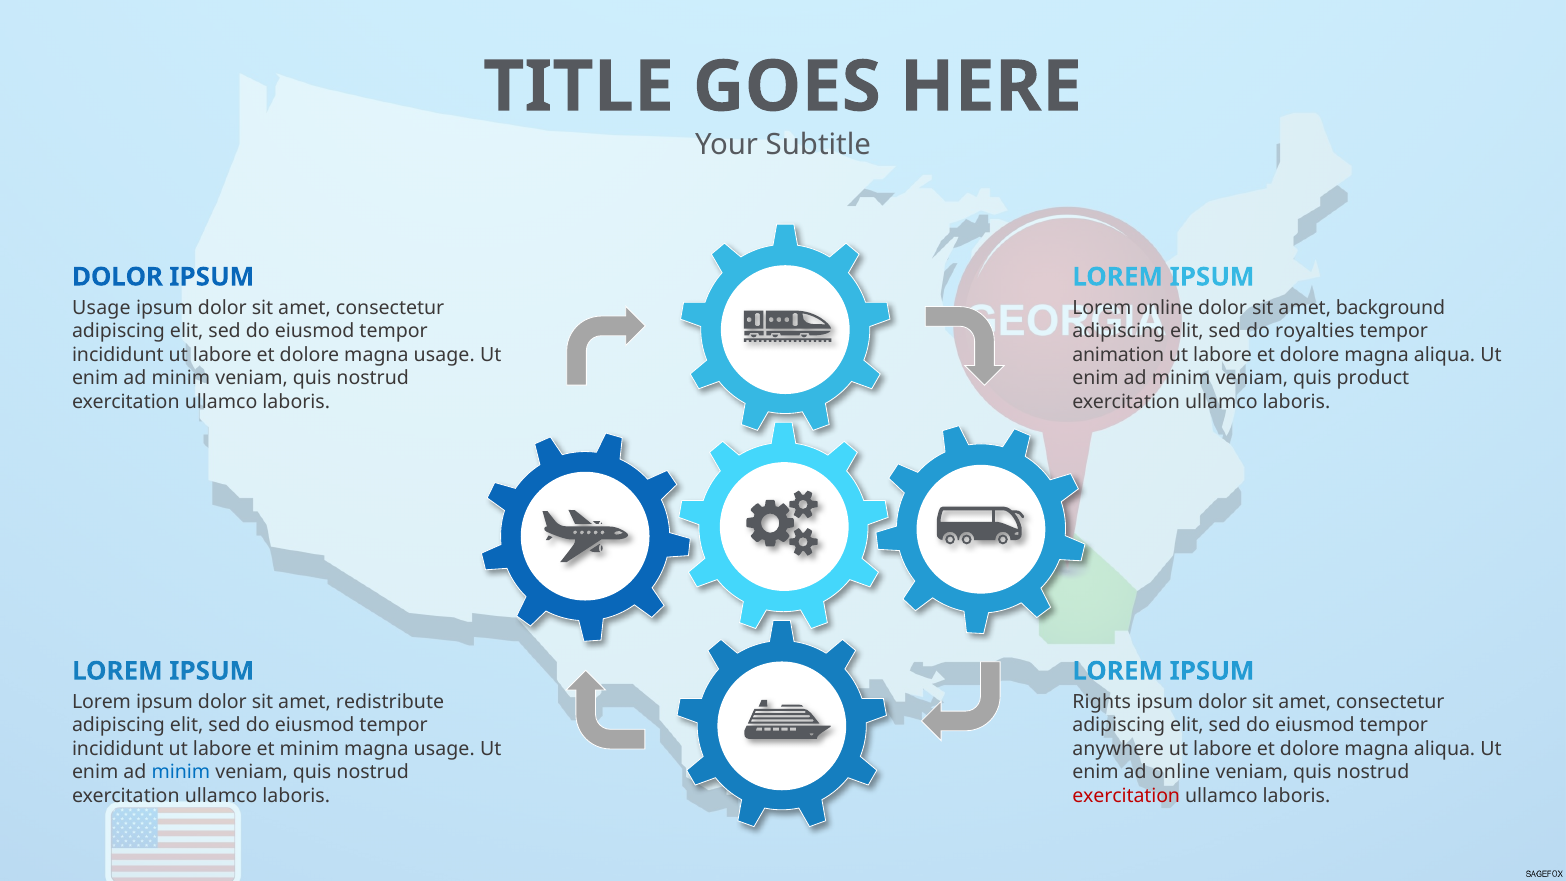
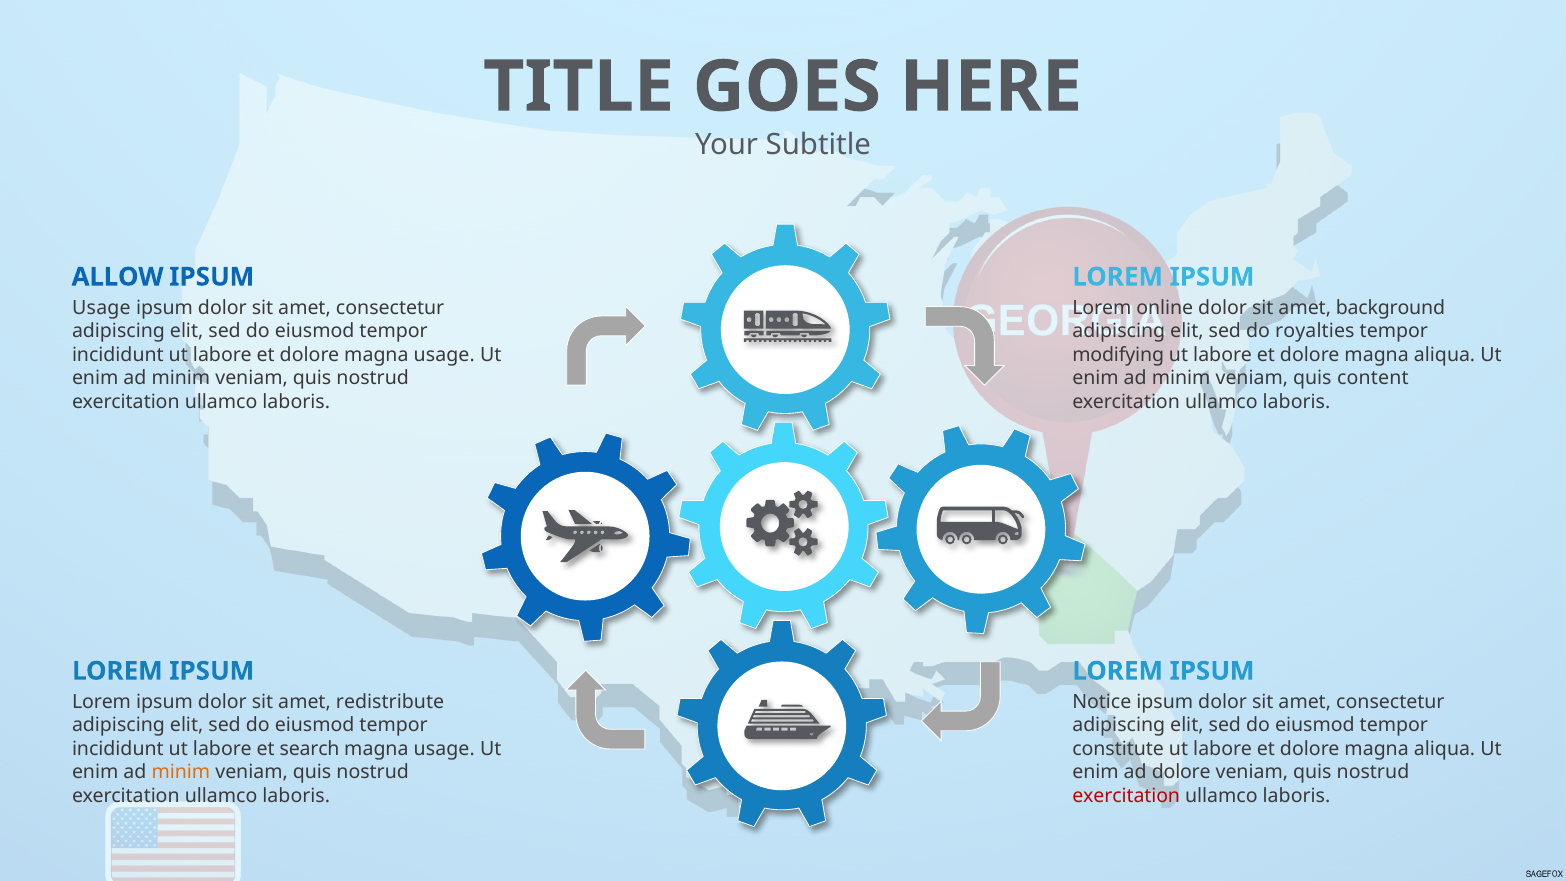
DOLOR: DOLOR -> ALLOW (118, 277)
animation: animation -> modifying (1118, 355)
product: product -> content (1373, 378)
Rights: Rights -> Notice (1102, 702)
et minim: minim -> search (310, 749)
anywhere: anywhere -> constitute (1118, 749)
minim colour: blue -> orange (181, 772)
ad online: online -> dolore (1181, 772)
